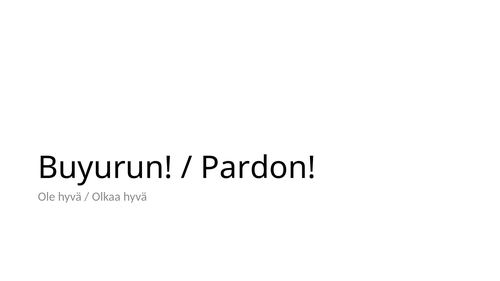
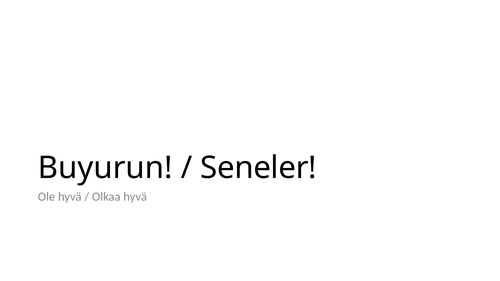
Pardon: Pardon -> Seneler (258, 168)
